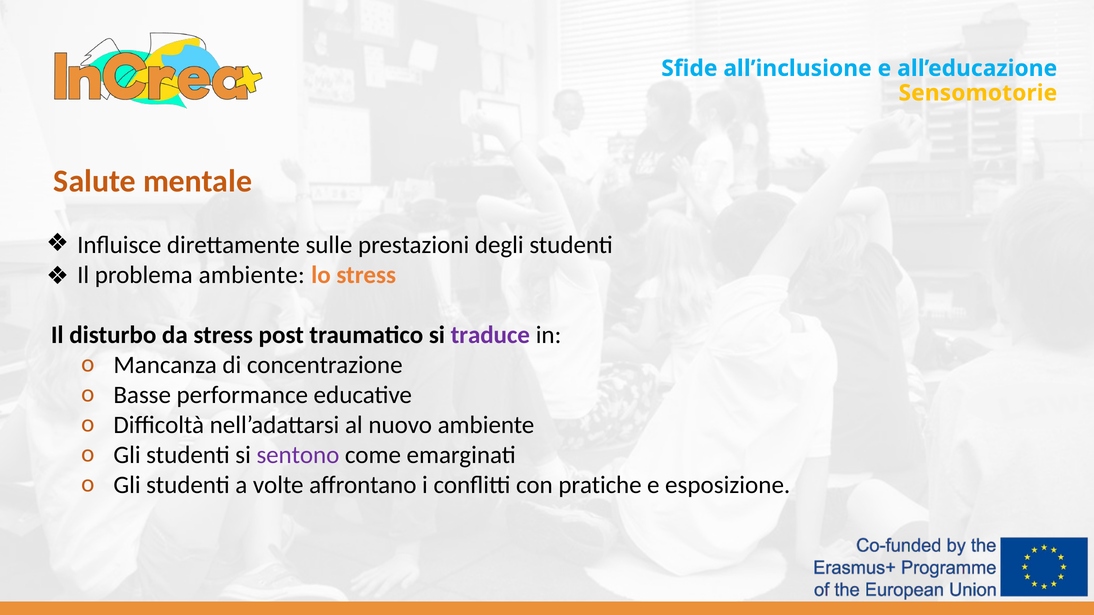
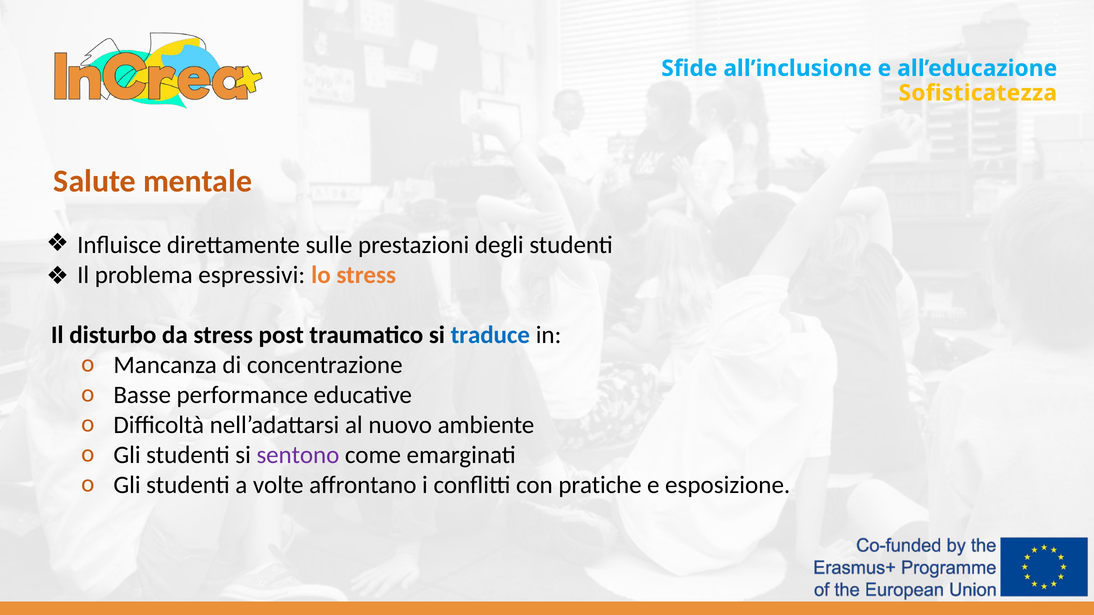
Sensomotorie: Sensomotorie -> Sofisticatezza (978, 93)
problema ambiente: ambiente -> espressivi (252, 275)
traduce colour: purple -> blue (490, 335)
